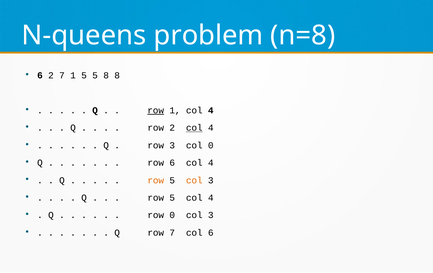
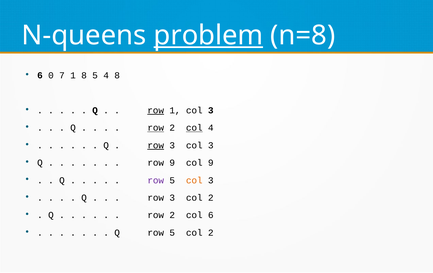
problem underline: none -> present (208, 35)
6 2: 2 -> 0 (51, 75)
1 5: 5 -> 8 (84, 75)
5 8: 8 -> 4 (106, 75)
1 col 4: 4 -> 3 (211, 110)
row underline: none -> present (156, 128)
row underline: none -> present (156, 145)
3 col 0: 0 -> 3 (211, 145)
row 6: 6 -> 9 (172, 163)
4: 4 -> 9 (211, 163)
row colour: orange -> purple (156, 180)
5: 5 -> 3 (172, 198)
4: 4 -> 2 (211, 198)
0: 0 -> 2 (172, 215)
3: 3 -> 6 (211, 215)
Q row 7: 7 -> 5 (172, 233)
6: 6 -> 2 (211, 233)
